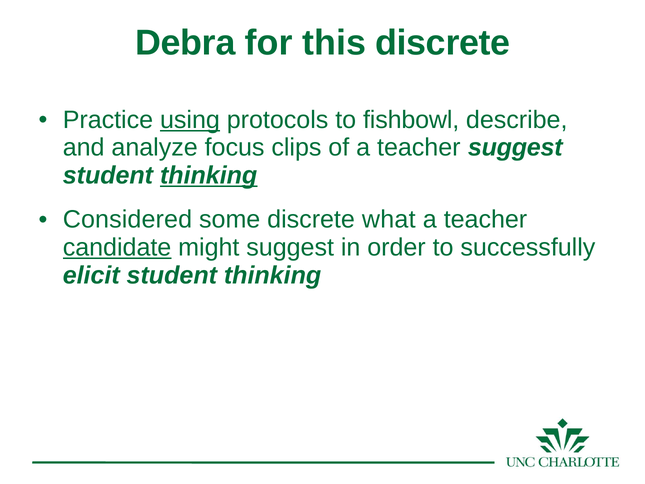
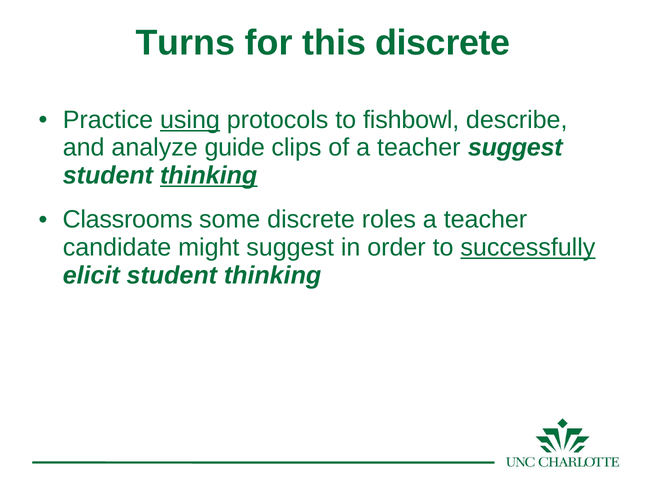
Debra: Debra -> Turns (185, 43)
focus: focus -> guide (235, 148)
Considered: Considered -> Classrooms (128, 219)
what: what -> roles (389, 219)
candidate underline: present -> none (117, 247)
successfully underline: none -> present (528, 247)
